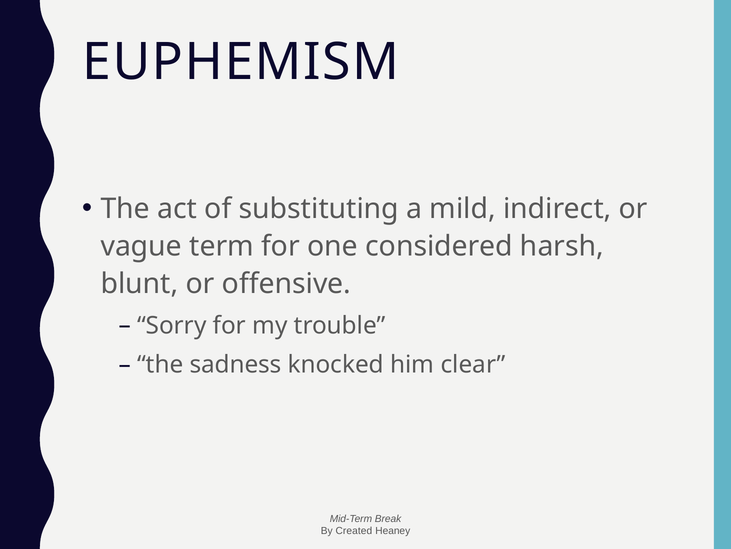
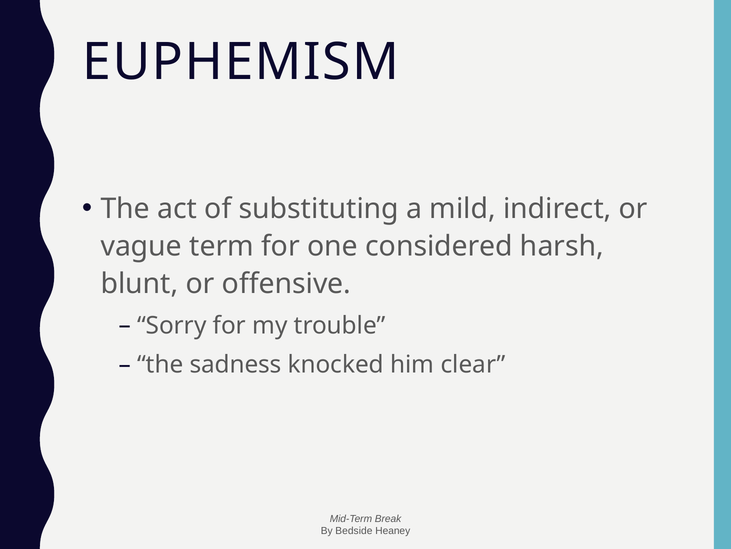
Created: Created -> Bedside (354, 530)
